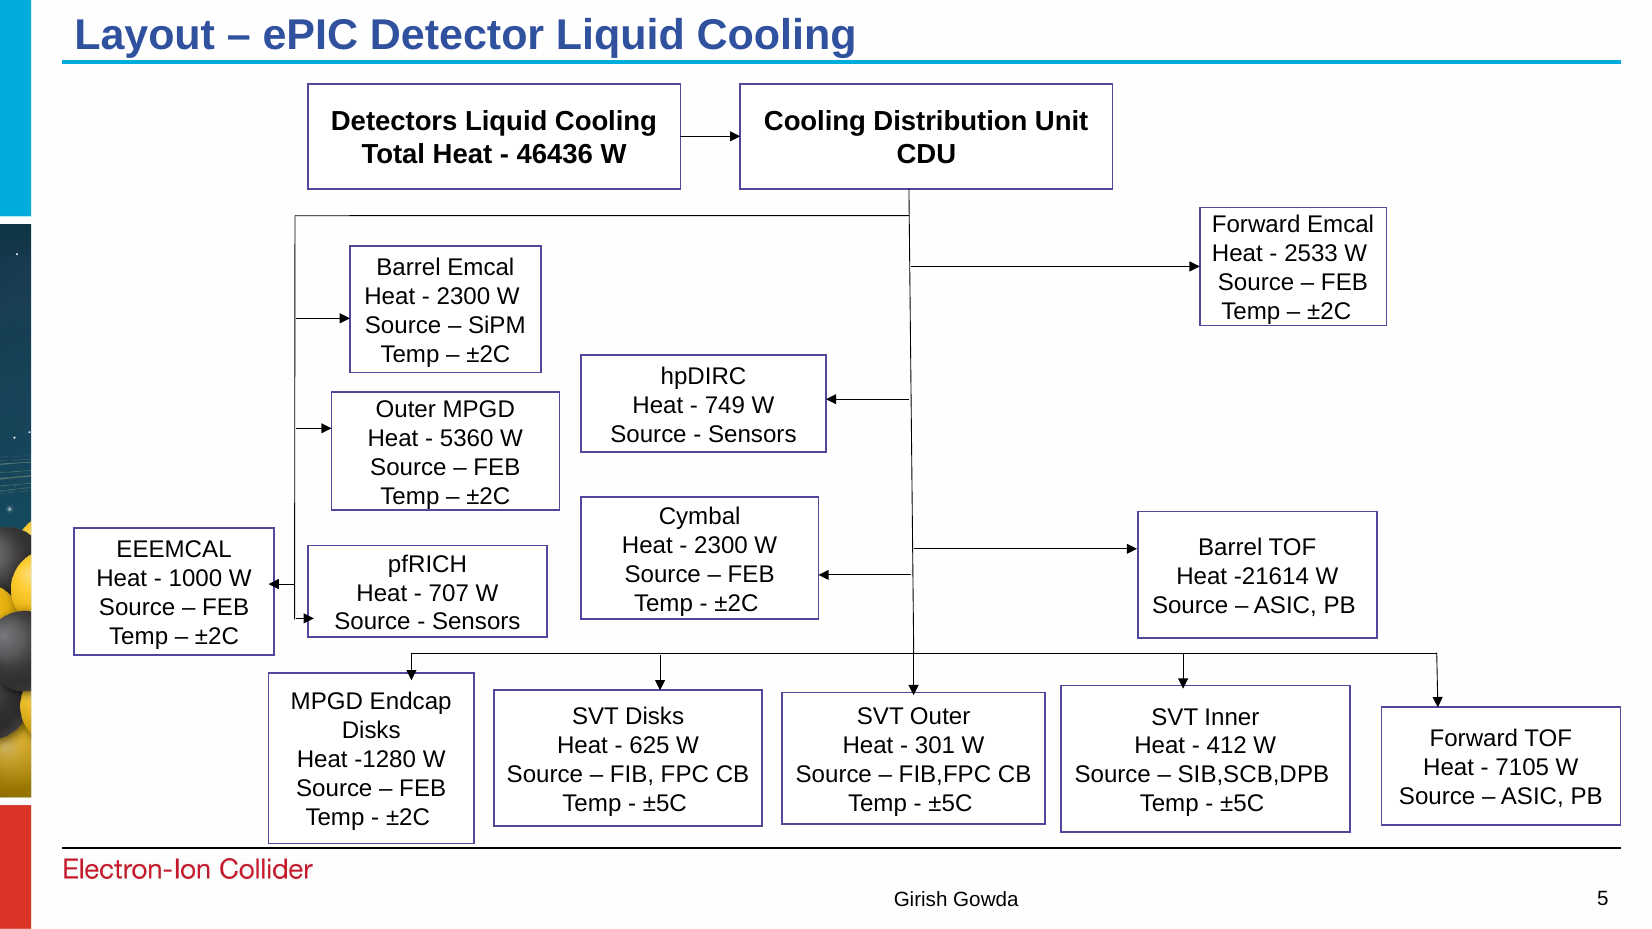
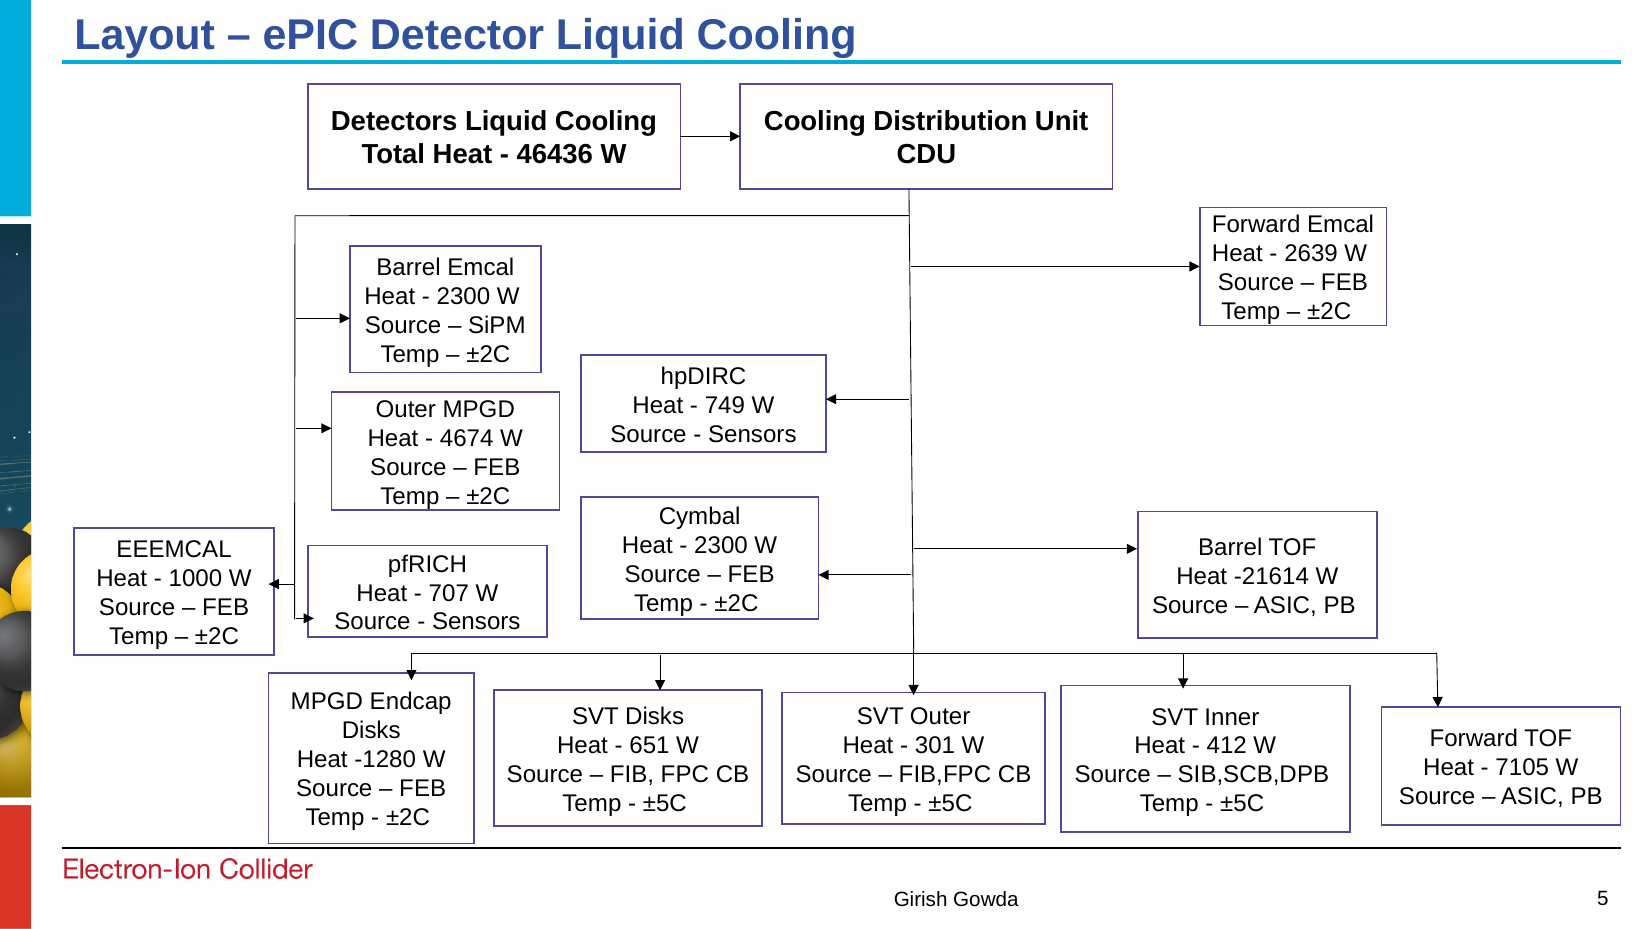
2533: 2533 -> 2639 (1311, 254)
5360: 5360 -> 4674 (467, 439)
625: 625 -> 651 (649, 746)
